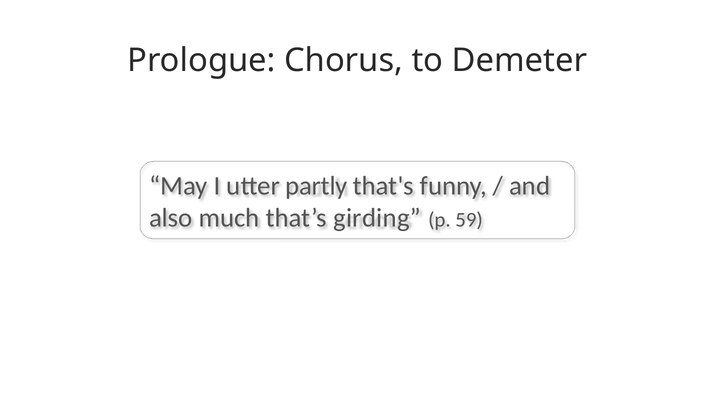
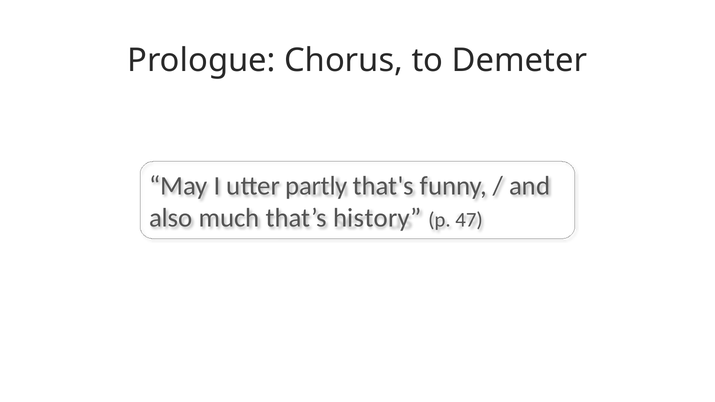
girding: girding -> history (377, 218)
59: 59 -> 47 (469, 220)
